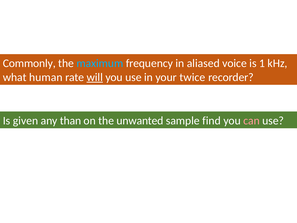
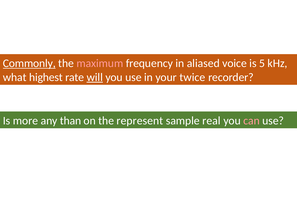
Commonly underline: none -> present (29, 63)
maximum colour: light blue -> pink (100, 63)
1: 1 -> 5 (262, 63)
human: human -> highest (46, 77)
given: given -> more (26, 121)
unwanted: unwanted -> represent (140, 121)
find: find -> real (211, 121)
